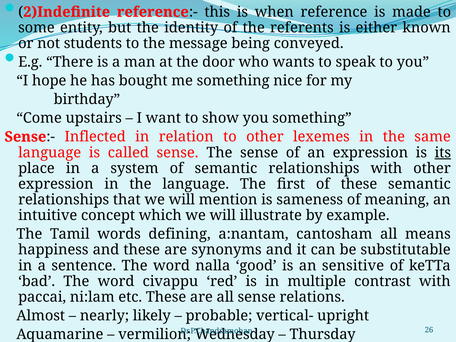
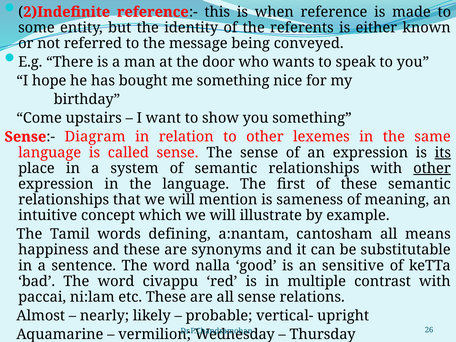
students: students -> referred (93, 43)
Inflected: Inflected -> Diagram (95, 137)
other underline: none -> present (432, 168)
